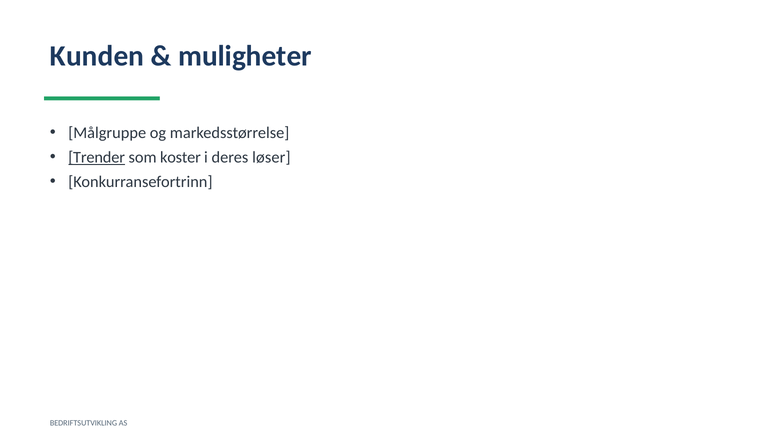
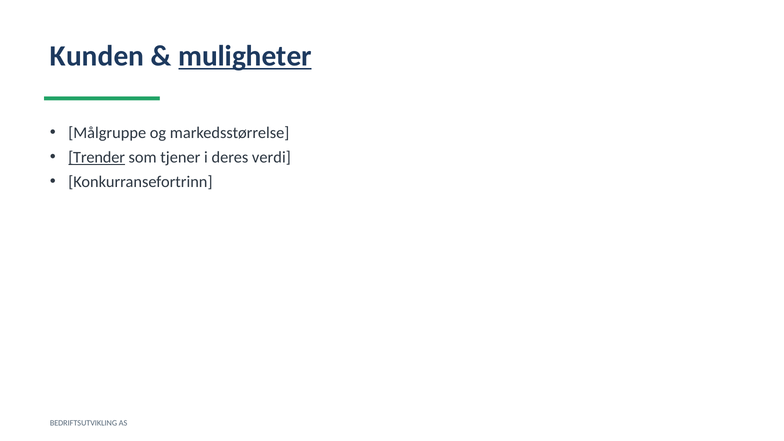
muligheter underline: none -> present (245, 56)
koster: koster -> tjener (180, 157)
løser: løser -> verdi (271, 157)
